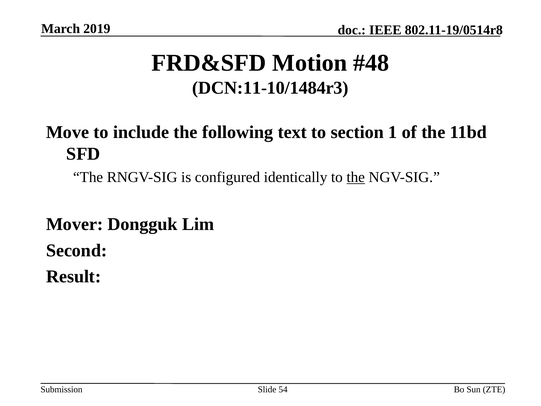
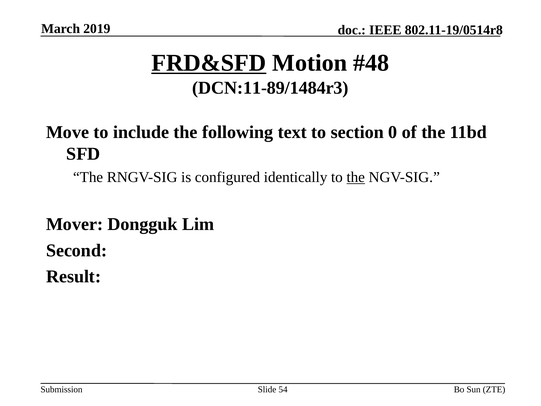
FRD&SFD underline: none -> present (209, 63)
DCN:11-10/1484r3: DCN:11-10/1484r3 -> DCN:11-89/1484r3 (270, 88)
1: 1 -> 0 (393, 132)
